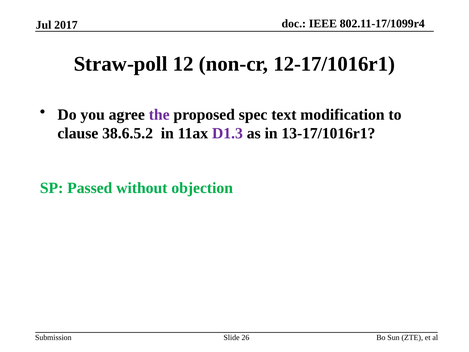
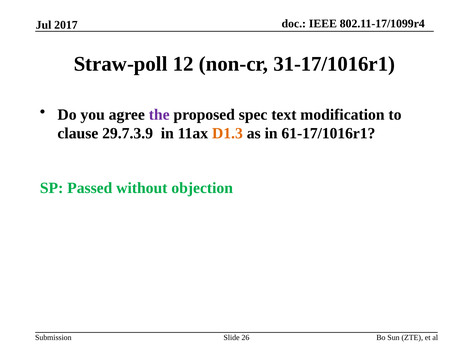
12-17/1016r1: 12-17/1016r1 -> 31-17/1016r1 (334, 64)
38.6.5.2: 38.6.5.2 -> 29.7.3.9 (128, 133)
D1.3 colour: purple -> orange (227, 133)
13-17/1016r1: 13-17/1016r1 -> 61-17/1016r1 (328, 133)
